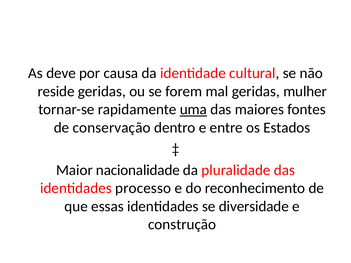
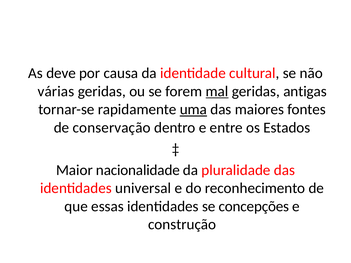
reside: reside -> várias (56, 91)
mal underline: none -> present (217, 91)
mulher: mulher -> antigas (305, 91)
processo: processo -> universal (143, 188)
diversidade: diversidade -> concepções (254, 207)
